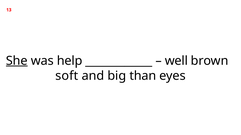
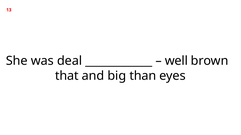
She underline: present -> none (17, 61)
help: help -> deal (70, 61)
soft: soft -> that (67, 76)
